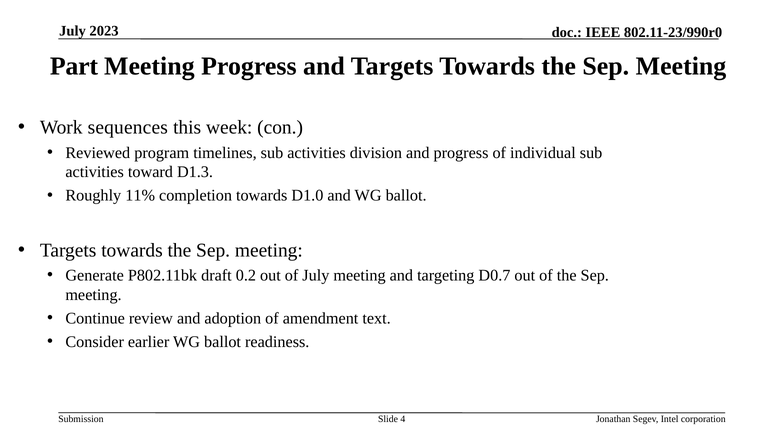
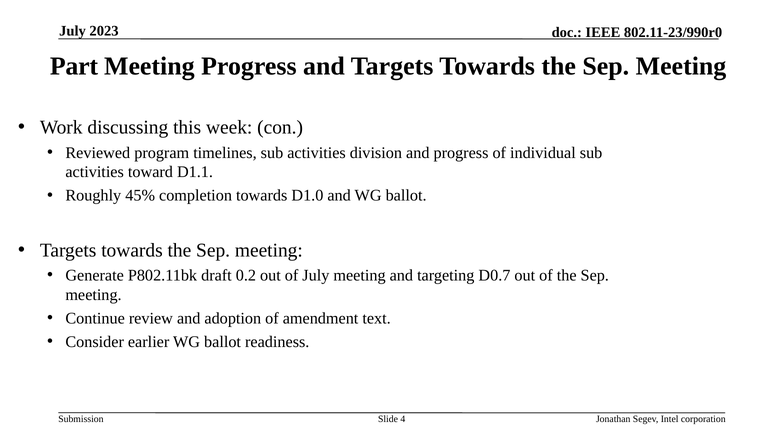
sequences: sequences -> discussing (128, 128)
D1.3: D1.3 -> D1.1 (195, 172)
11%: 11% -> 45% (140, 196)
